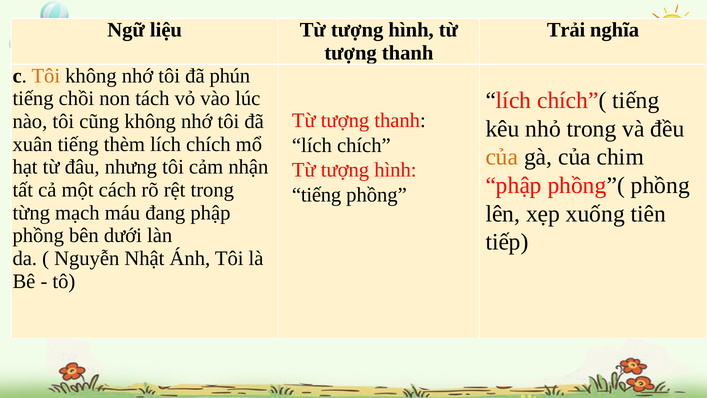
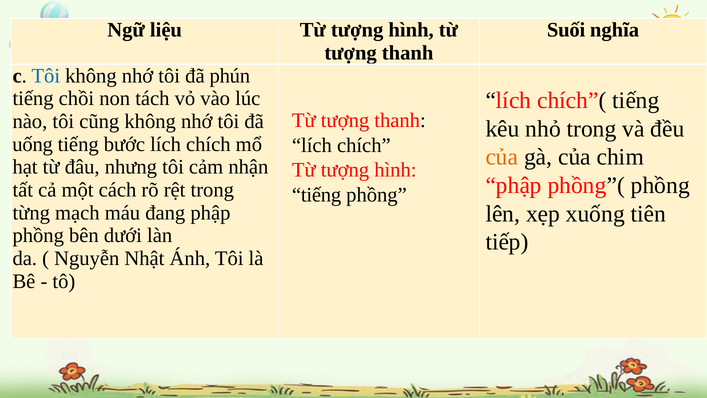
Trải: Trải -> Suối (566, 30)
Tôi colour: orange -> blue (46, 76)
xuân: xuân -> uống (33, 144)
thèm: thèm -> bước (124, 144)
